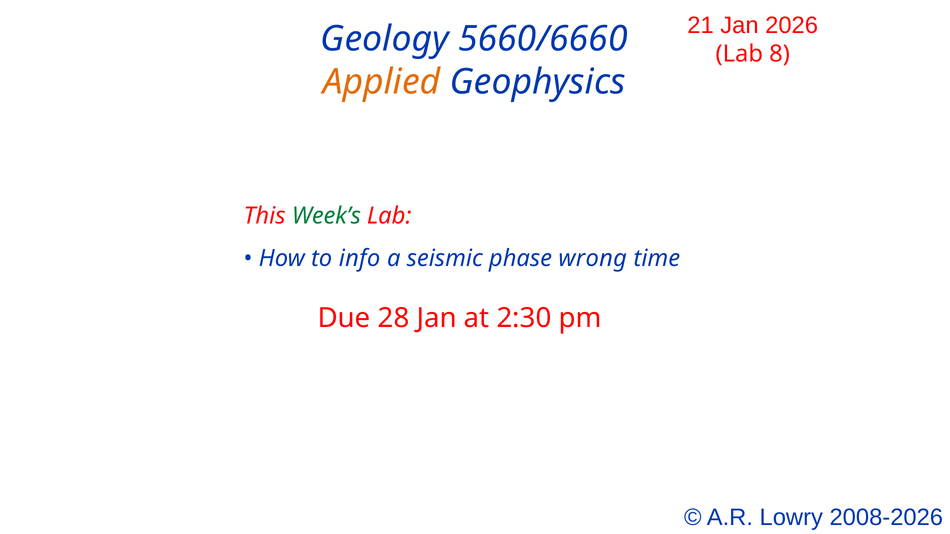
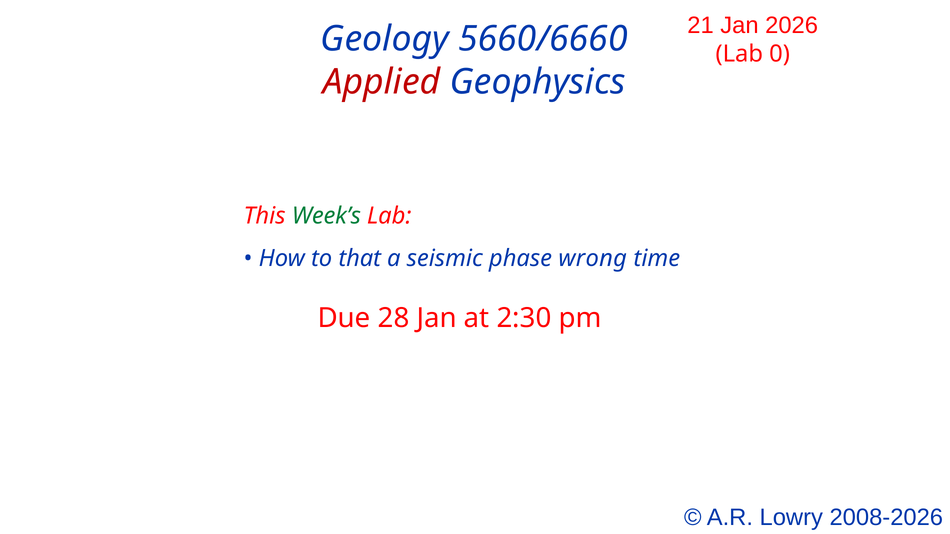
8: 8 -> 0 (780, 54)
Applied colour: orange -> red (382, 82)
info: info -> that (360, 259)
